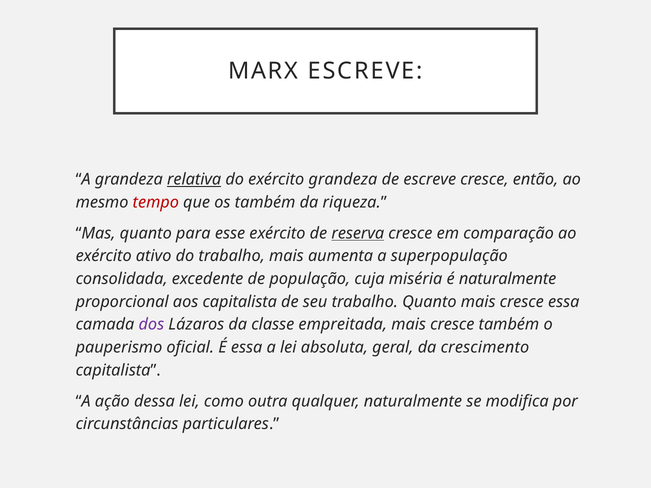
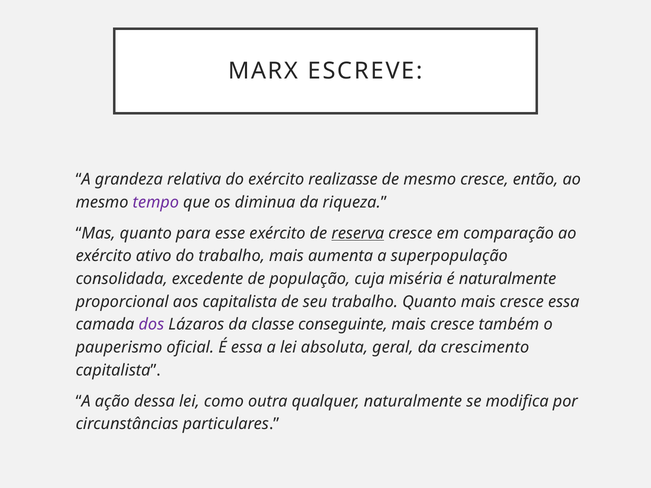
relativa underline: present -> none (194, 180)
exército grandeza: grandeza -> realizasse (343, 180)
de escreve: escreve -> mesmo (430, 180)
tempo colour: red -> purple (156, 202)
os também: também -> diminua (265, 202)
empreitada: empreitada -> conseguinte (343, 325)
